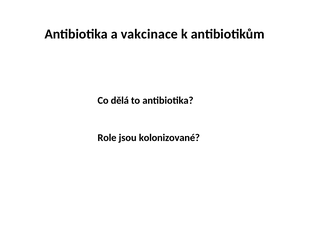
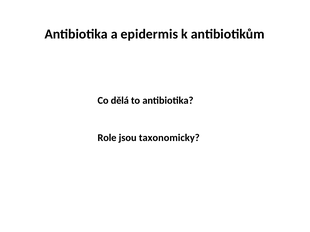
vakcinace: vakcinace -> epidermis (149, 34)
kolonizované: kolonizované -> taxonomicky (169, 138)
